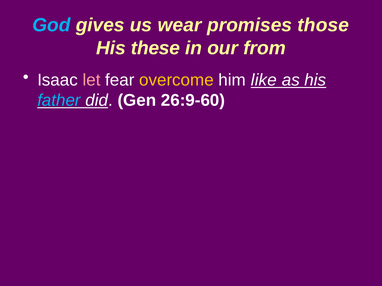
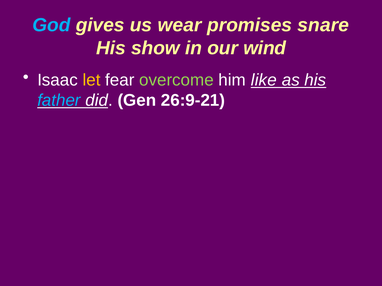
those: those -> snare (323, 25)
these: these -> show (155, 48)
from: from -> wind (265, 48)
let colour: pink -> yellow (91, 80)
overcome colour: yellow -> light green (176, 80)
26:9-60: 26:9-60 -> 26:9-21 (193, 101)
